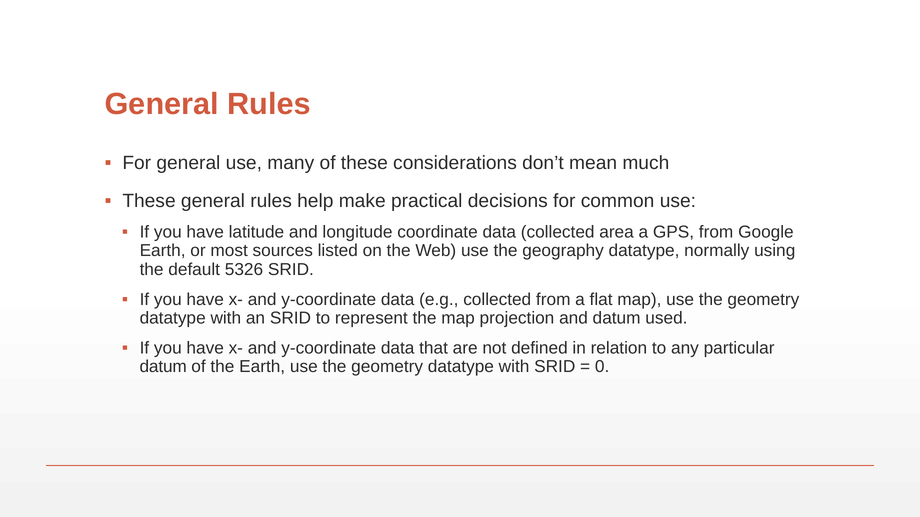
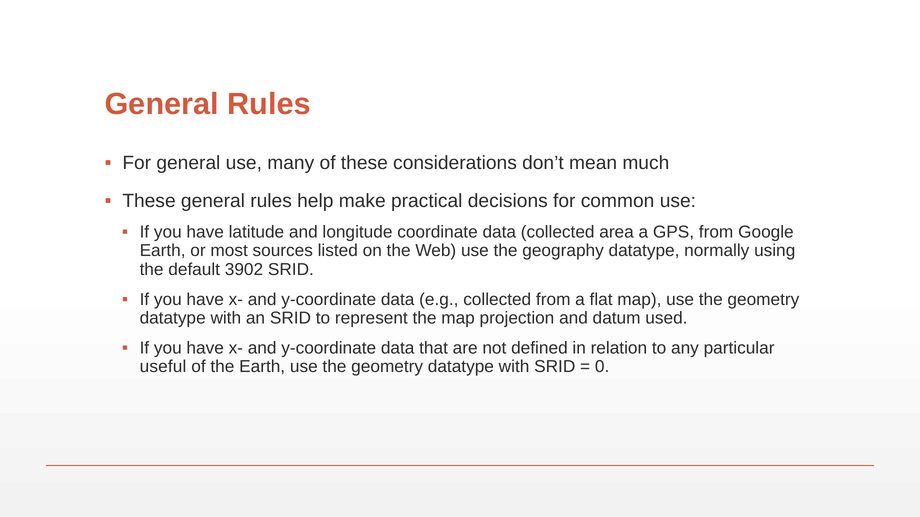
5326: 5326 -> 3902 (244, 270)
datum: datum -> useful (163, 367)
